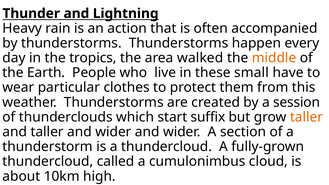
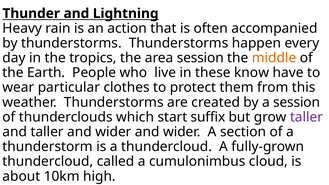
area walked: walked -> session (200, 58)
small: small -> know (252, 73)
taller colour: orange -> purple (307, 117)
